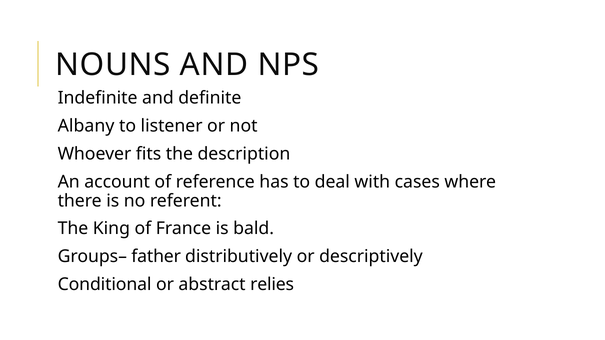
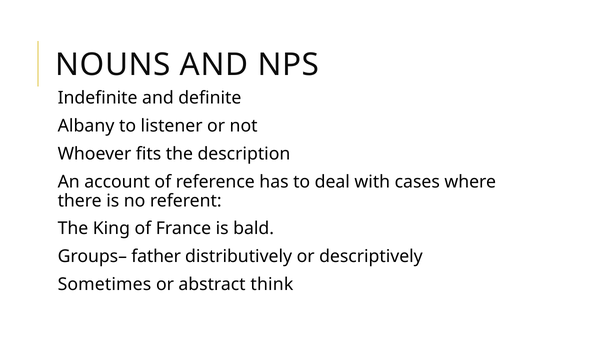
Conditional: Conditional -> Sometimes (104, 285)
relies: relies -> think (272, 285)
